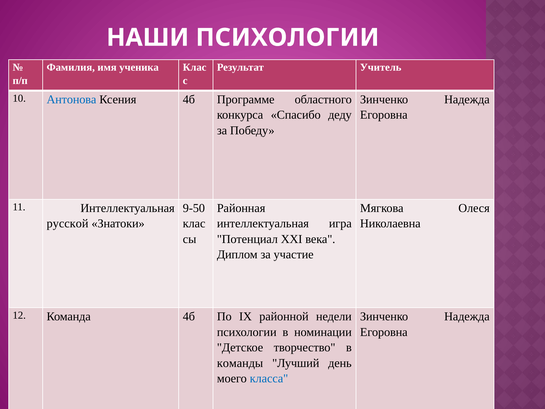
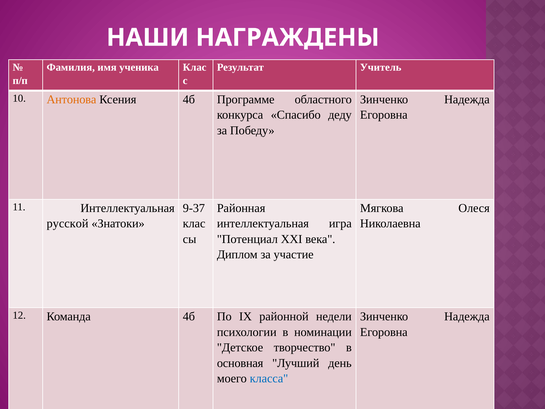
НАШИ ПСИХОЛОГИИ: ПСИХОЛОГИИ -> НАГРАЖДЕНЫ (288, 38)
Антонова colour: blue -> orange (71, 99)
9-50: 9-50 -> 9-37 (194, 208)
команды: команды -> основная (240, 363)
